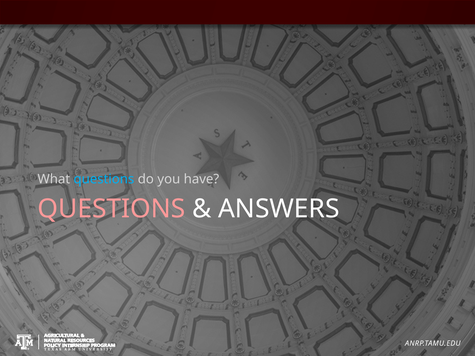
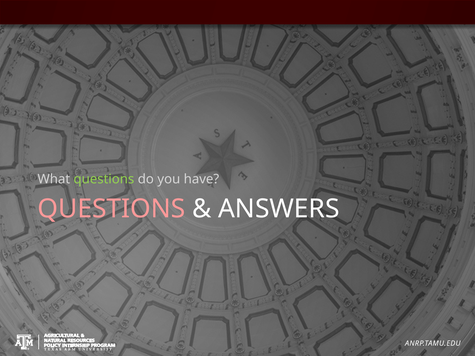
questions colour: light blue -> light green (104, 179)
